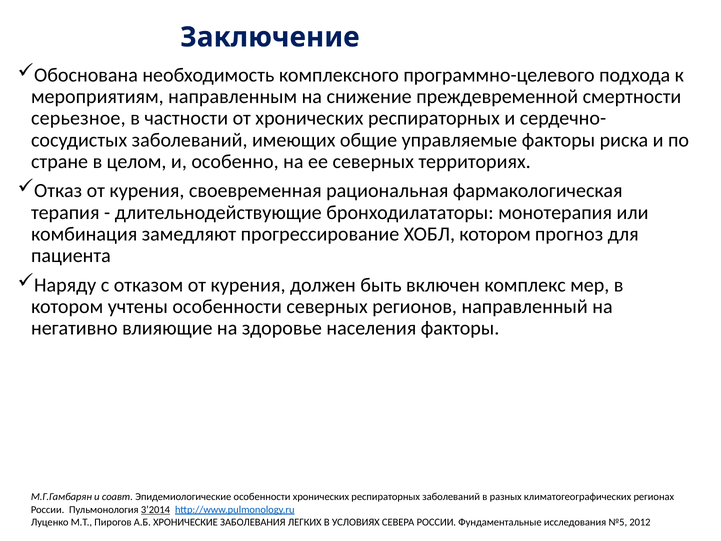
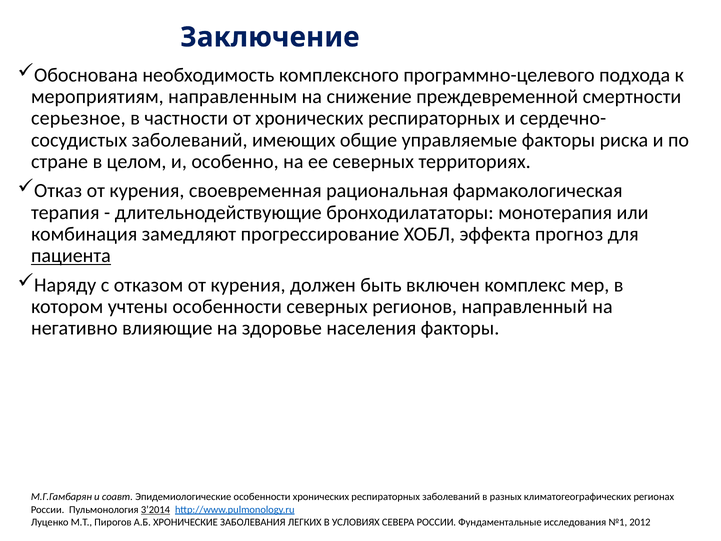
ХОБЛ котором: котором -> эффекта (495, 234)
пациента underline: none -> present (71, 256)
№5: №5 -> №1 (618, 522)
